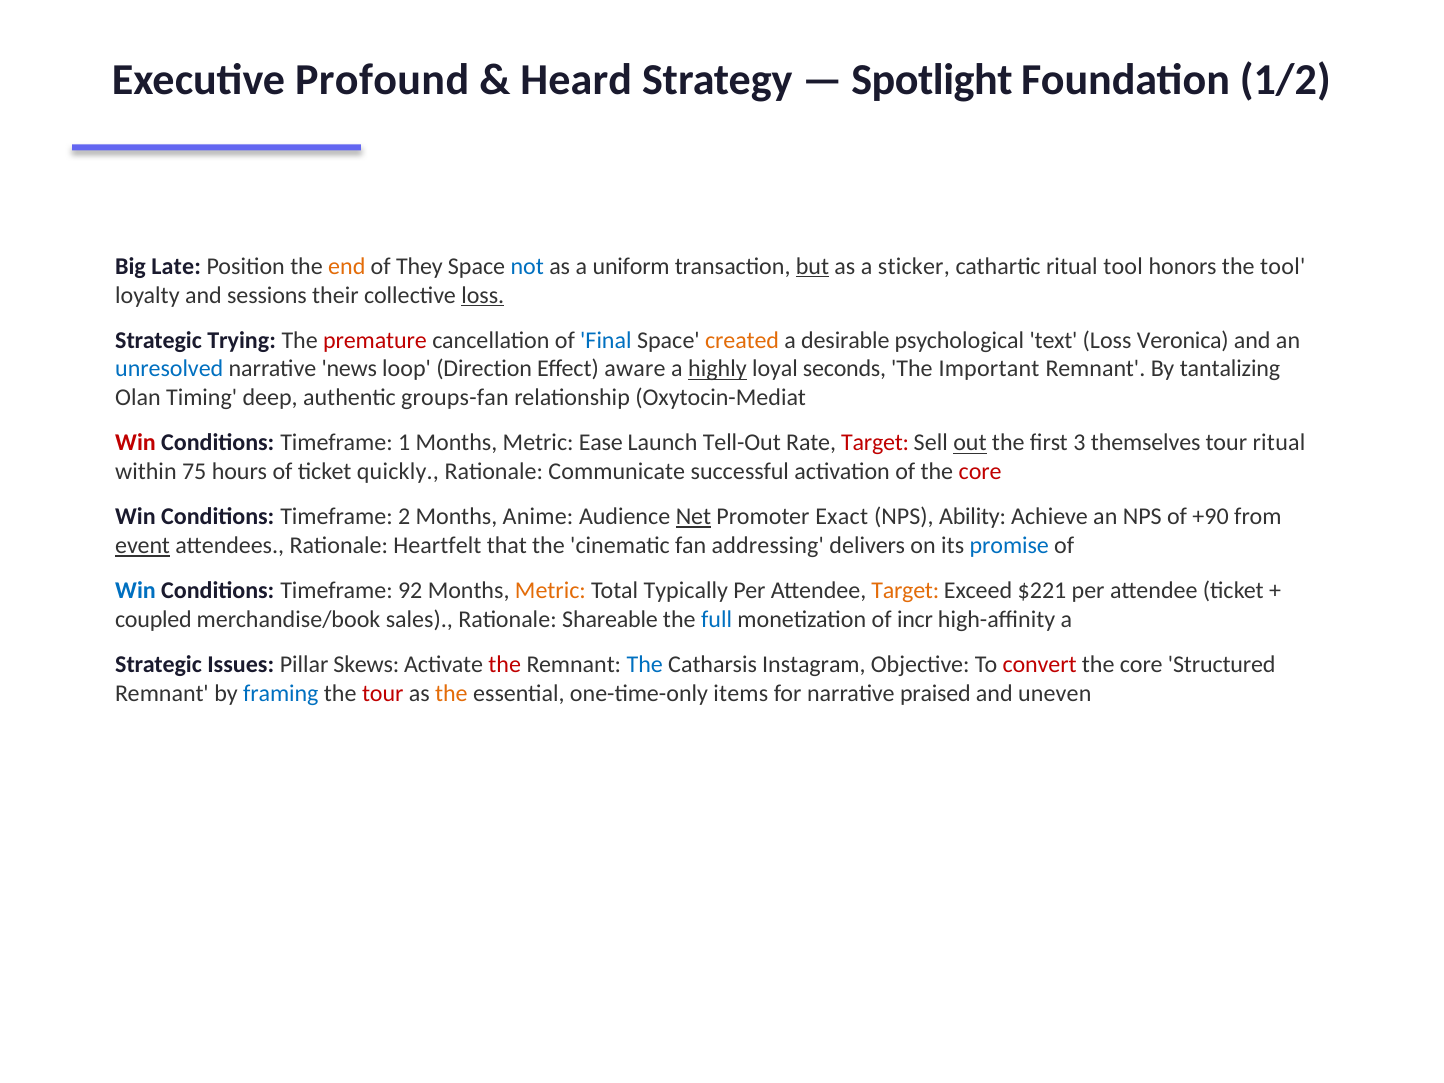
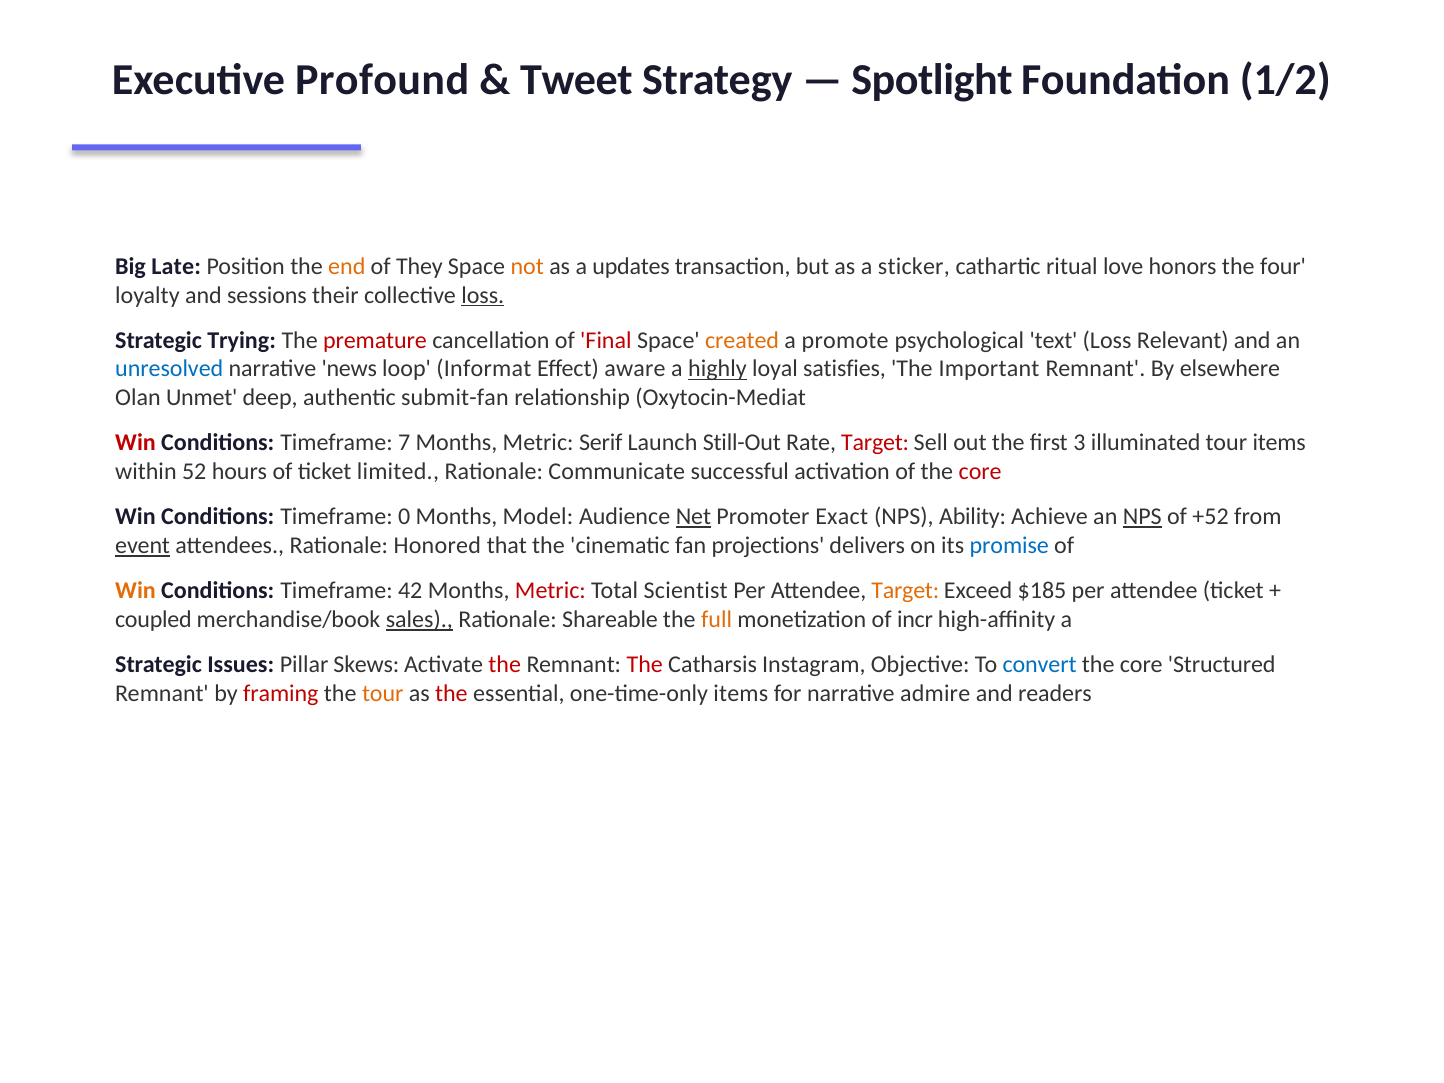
Heard: Heard -> Tweet (576, 80)
not colour: blue -> orange (527, 266)
uniform: uniform -> updates (631, 266)
but underline: present -> none (812, 266)
ritual tool: tool -> love (1123, 266)
the tool: tool -> four (1283, 266)
Final colour: blue -> red (606, 340)
desirable: desirable -> promote (845, 340)
Veronica: Veronica -> Relevant (1183, 340)
Direction: Direction -> Informat (484, 369)
seconds: seconds -> satisfies (845, 369)
tantalizing: tantalizing -> elsewhere (1230, 369)
Timing: Timing -> Unmet (202, 398)
groups-fan: groups-fan -> submit-fan (455, 398)
1: 1 -> 7 (404, 443)
Ease: Ease -> Serif (601, 443)
Tell-Out: Tell-Out -> Still-Out (742, 443)
out underline: present -> none (970, 443)
themselves: themselves -> illuminated (1146, 443)
tour ritual: ritual -> items (1279, 443)
75: 75 -> 52 (194, 472)
quickly: quickly -> limited (398, 472)
2: 2 -> 0 (404, 517)
Anime: Anime -> Model (538, 517)
NPS underline: none -> present (1142, 517)
+90: +90 -> +52 (1211, 517)
Heartfelt: Heartfelt -> Honored (437, 546)
addressing: addressing -> projections (768, 546)
Win colour: blue -> orange (136, 591)
92: 92 -> 42 (410, 591)
Metric colour: orange -> red (550, 591)
Typically: Typically -> Scientist (686, 591)
$221: $221 -> $185 (1042, 591)
sales underline: none -> present (419, 619)
full colour: blue -> orange (717, 619)
The colour: blue -> red (645, 664)
convert colour: red -> blue (1040, 664)
framing colour: blue -> red (281, 693)
tour colour: red -> orange (383, 693)
the colour: orange -> red (451, 693)
praised: praised -> admire (935, 693)
uneven: uneven -> readers (1055, 693)
